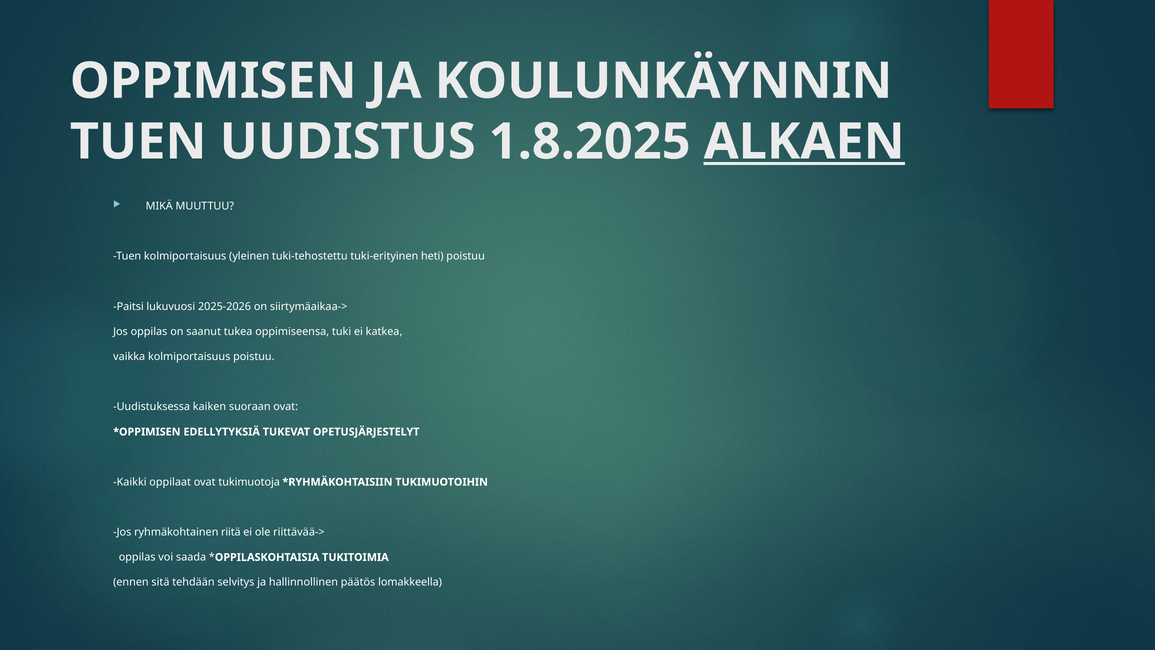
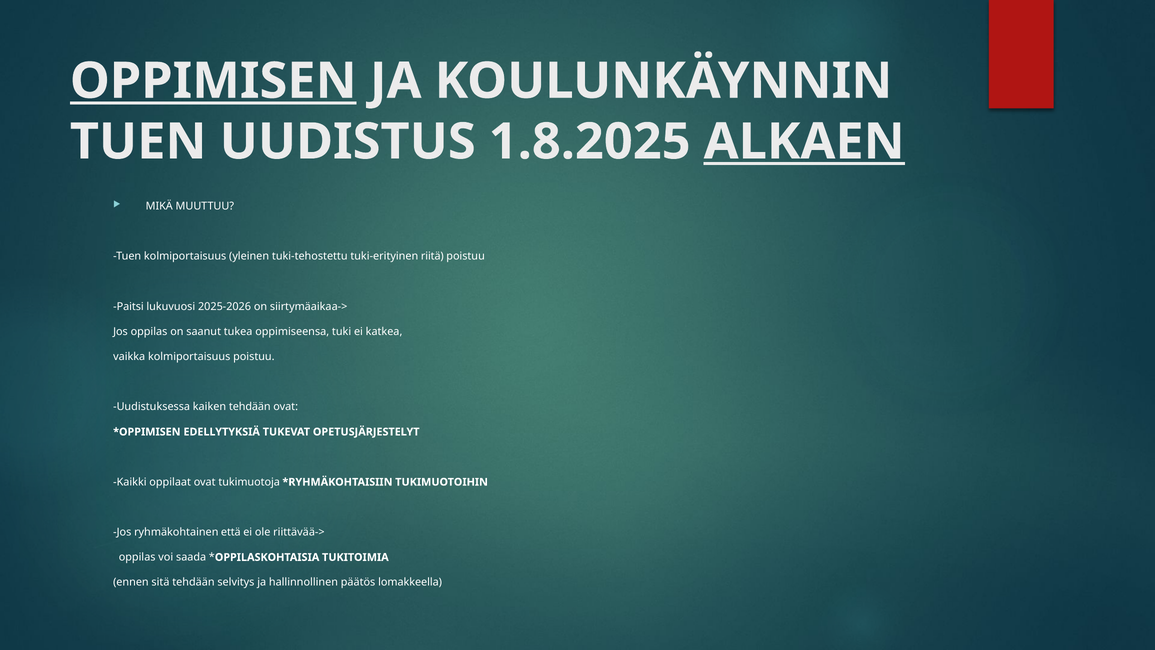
OPPIMISEN underline: none -> present (213, 81)
heti: heti -> riitä (432, 256)
kaiken suoraan: suoraan -> tehdään (250, 407)
riitä: riitä -> että (231, 532)
